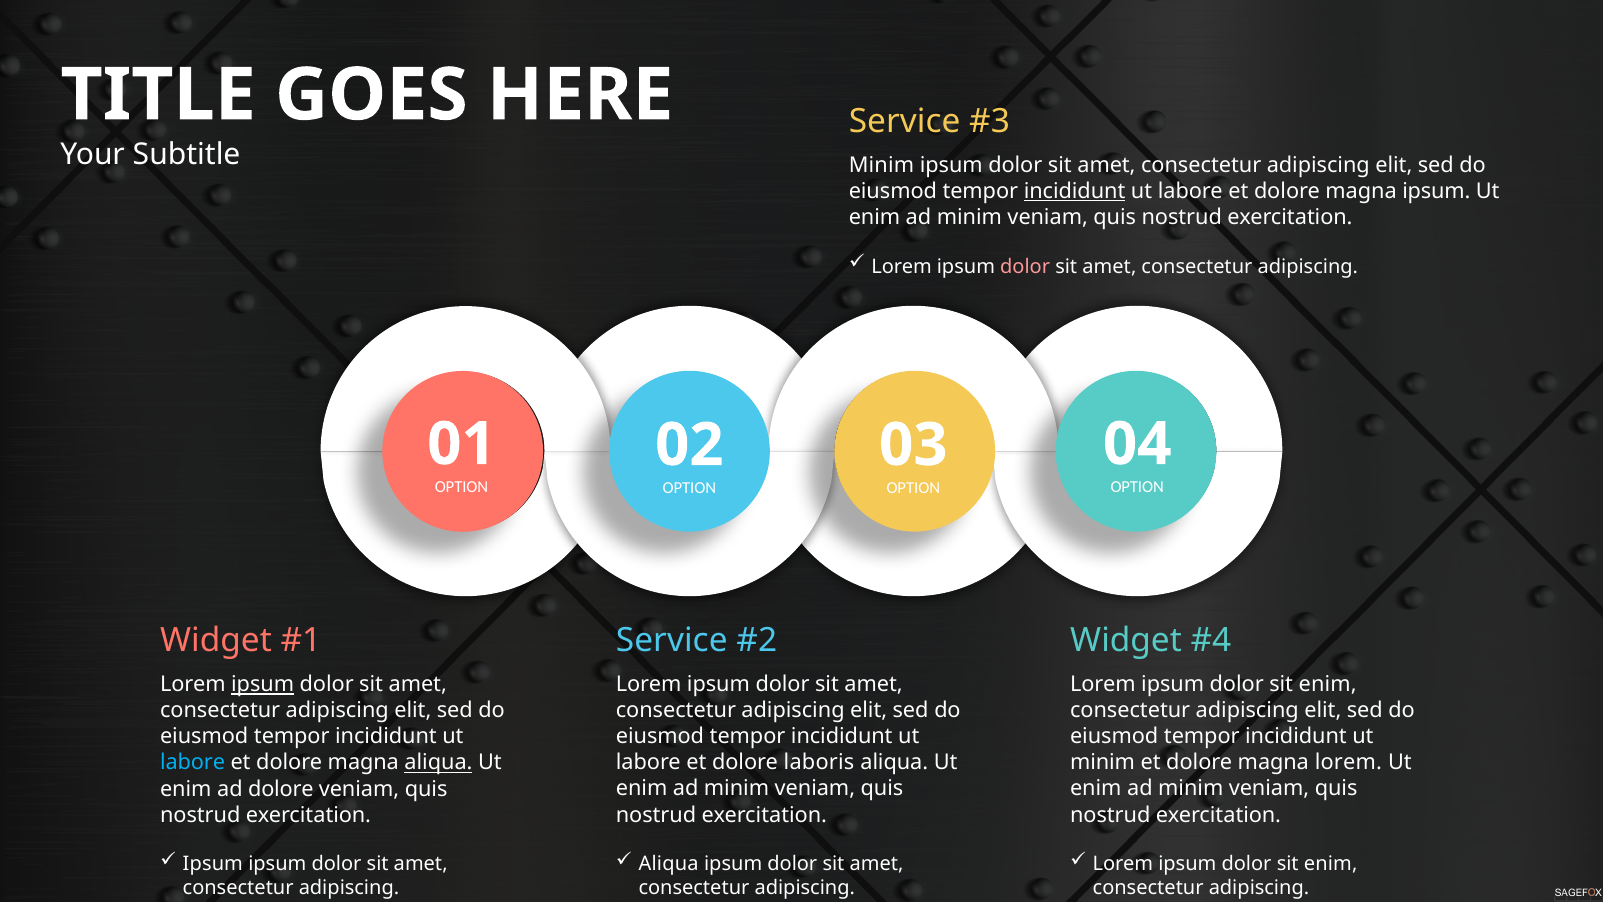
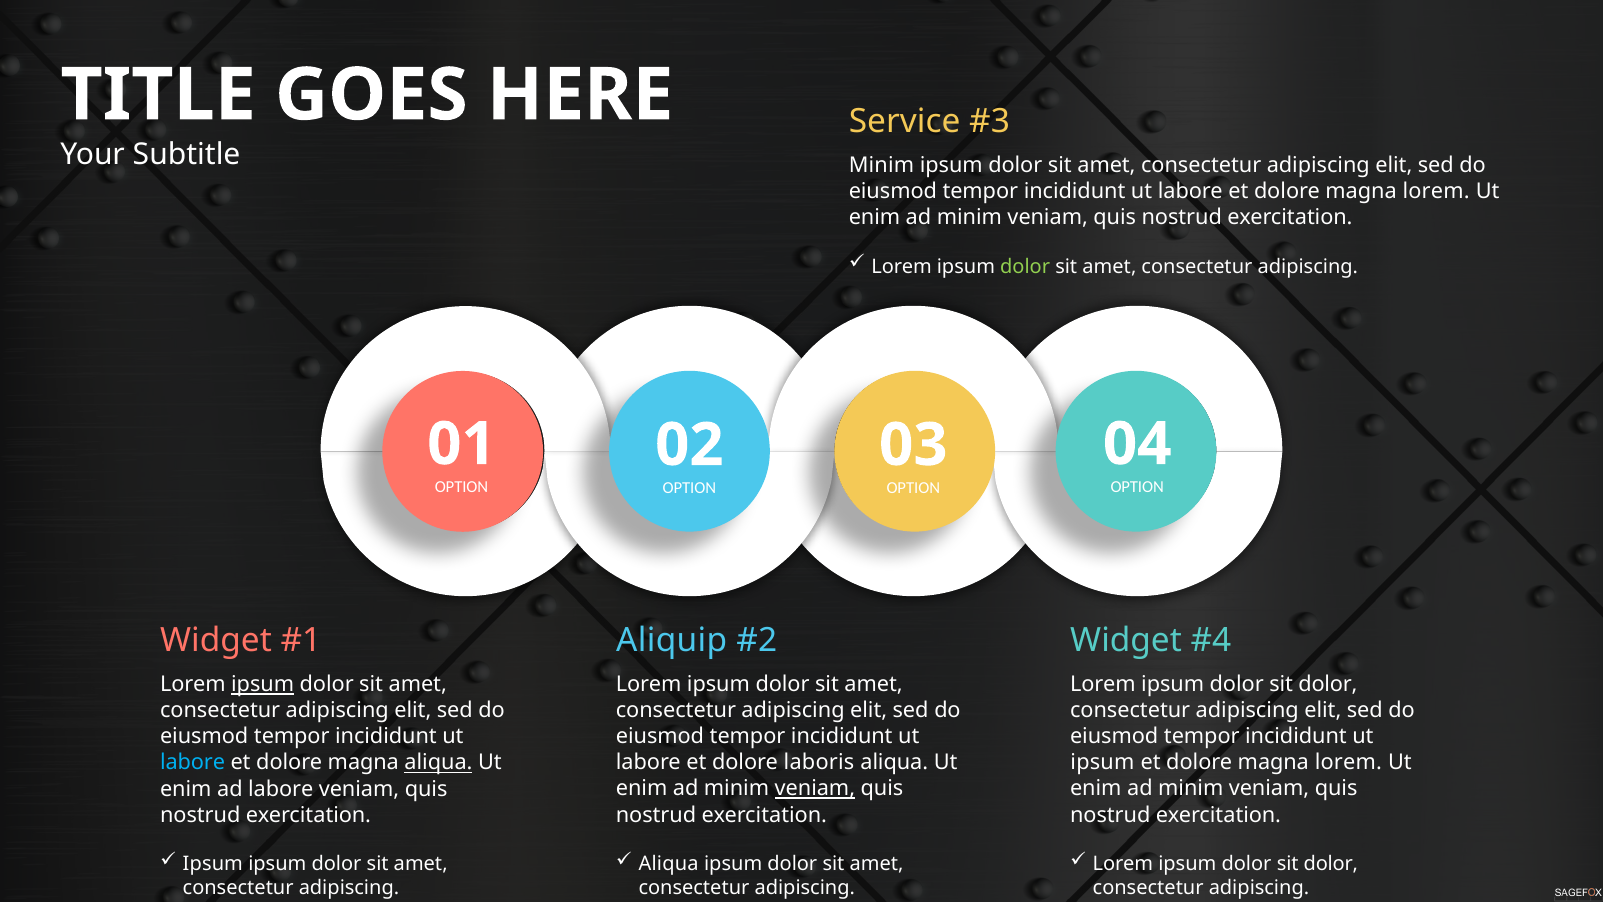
incididunt underline: present -> none (1075, 191)
ipsum: ipsum -> lorem (1436, 191)
dolor colour: pink -> light green (1025, 266)
Service: Service -> Aliquip (672, 640)
enim: enim -> dolor (1328, 684)
minim: minim -> ipsum (1102, 762)
veniam underline: none -> present (815, 788)
ad dolore: dolore -> labore (281, 789)
enim: enim -> dolor (1331, 864)
